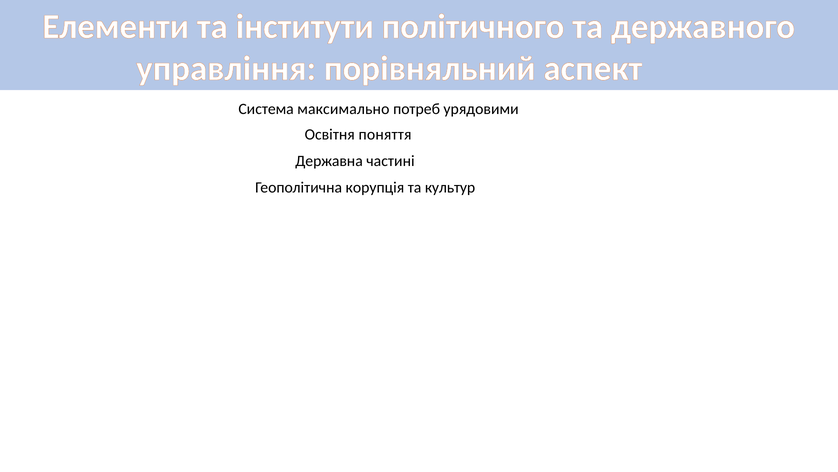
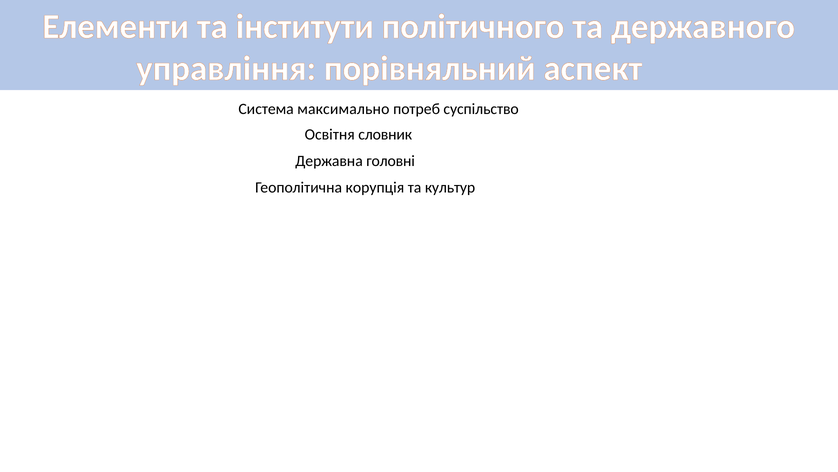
урядовими: урядовими -> суспільство (481, 109)
поняття: поняття -> словник (385, 134)
частині: частині -> головні (391, 161)
